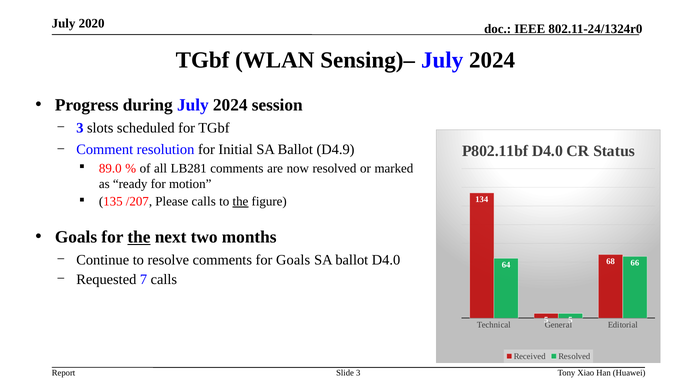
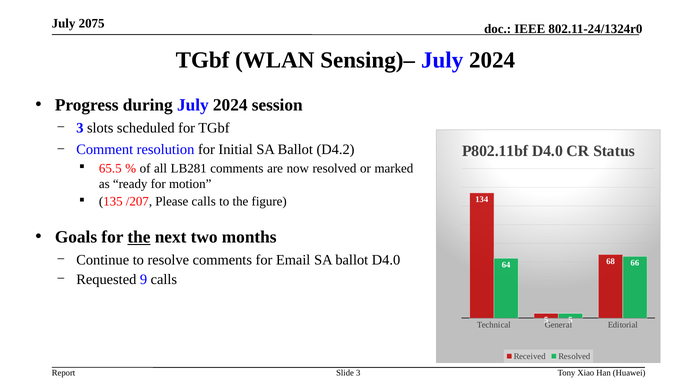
2020: 2020 -> 2075 (92, 23)
D4.9: D4.9 -> D4.2 (336, 150)
89.0: 89.0 -> 65.5 (110, 168)
the underline: present -> none (240, 201)
for Goals: Goals -> Email (293, 260)
7: 7 -> 9 (144, 279)
